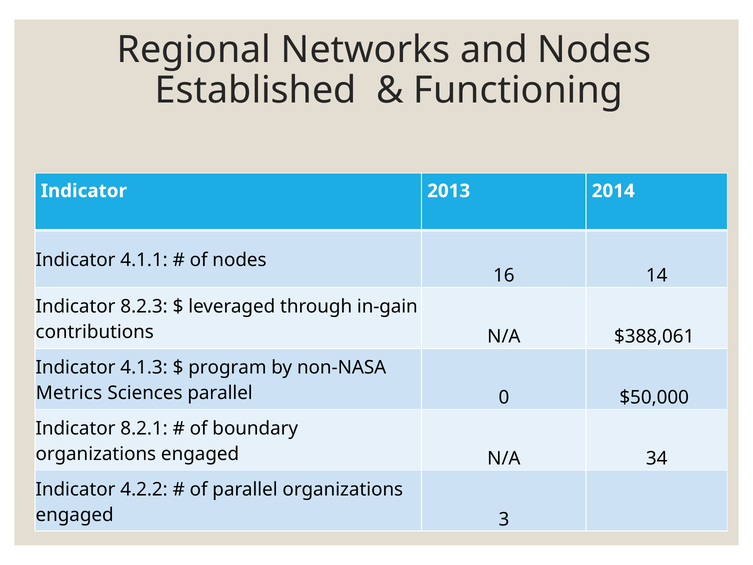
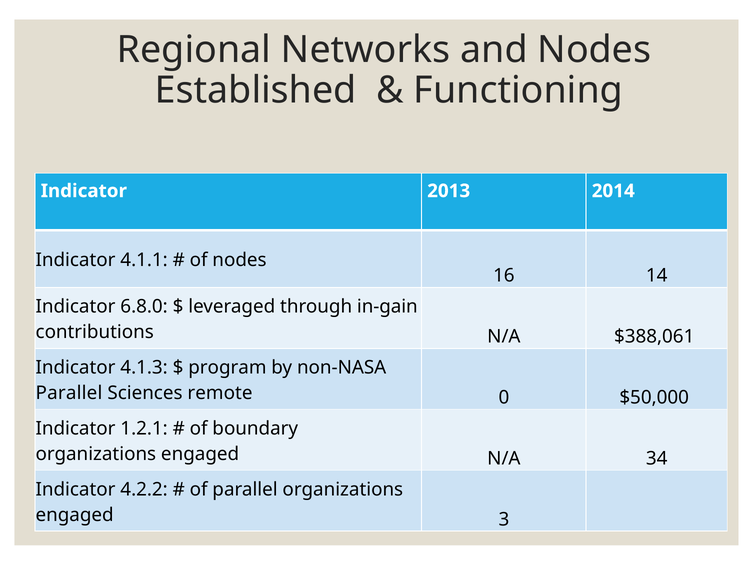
8.2.3: 8.2.3 -> 6.8.0 (144, 306)
Metrics: Metrics -> Parallel (69, 393)
Sciences parallel: parallel -> remote (220, 393)
8.2.1: 8.2.1 -> 1.2.1 (144, 428)
